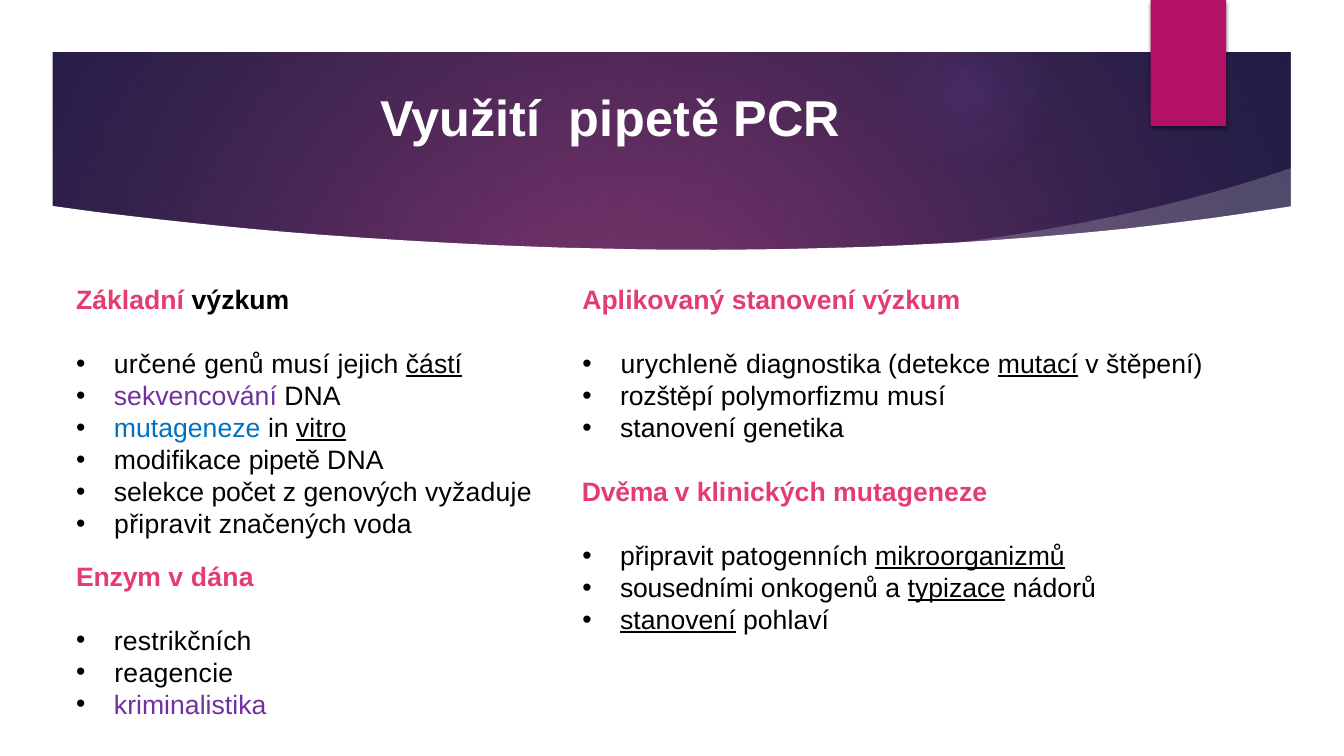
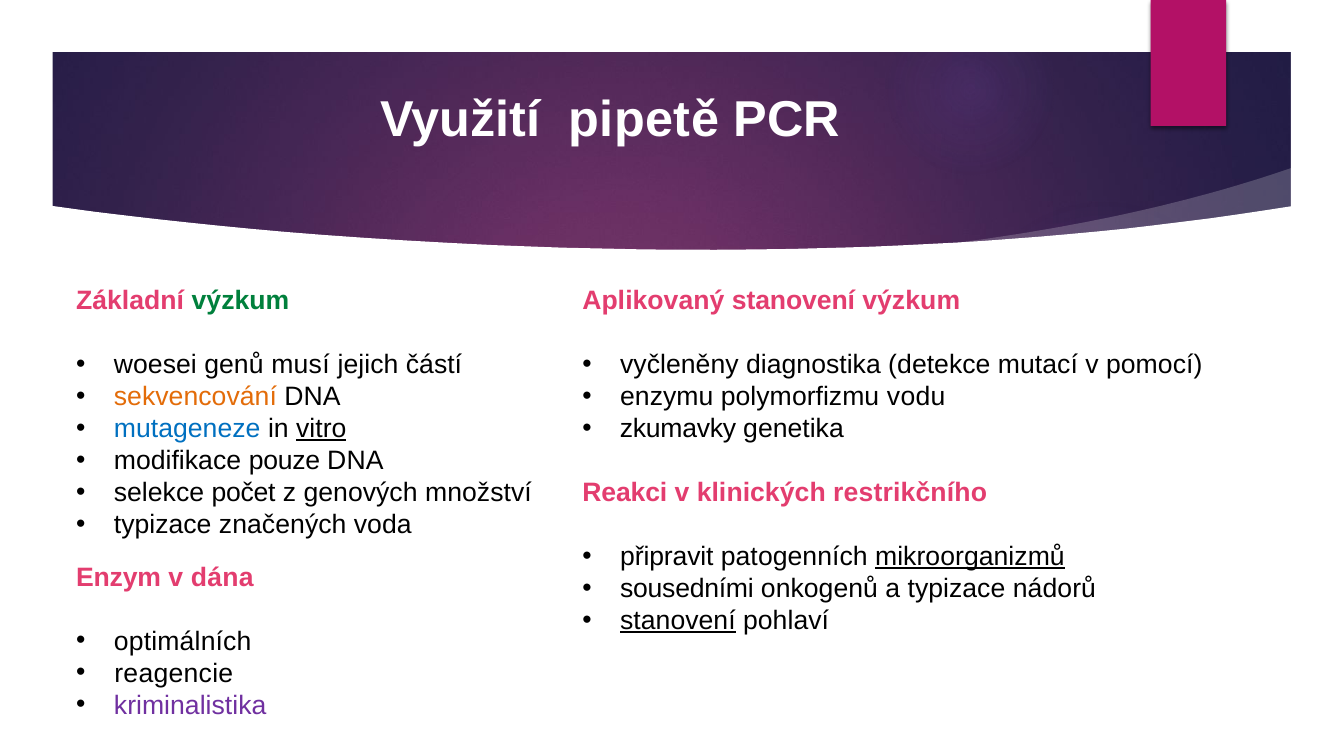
výzkum colour: black -> green (240, 301)
určené: určené -> woesei (155, 365)
částí underline: present -> none (434, 365)
urychleně: urychleně -> vyčleněny (679, 365)
mutací underline: present -> none (1038, 365)
štěpení: štěpení -> pomocí (1154, 365)
sekvencování colour: purple -> orange (195, 397)
rozštěpí: rozštěpí -> enzymu (667, 397)
polymorfizmu musí: musí -> vodu (916, 397)
stanovení: stanovení -> zkumavky (678, 429)
modifikace pipetě: pipetě -> pouze (284, 461)
vyžaduje: vyžaduje -> množství (478, 493)
Dvěma: Dvěma -> Reakci (625, 493)
klinických mutageneze: mutageneze -> restrikčního (910, 493)
připravit: připravit -> typizace (163, 525)
typizace underline: present -> none (956, 589)
restrikčních: restrikčních -> optimálních (183, 642)
